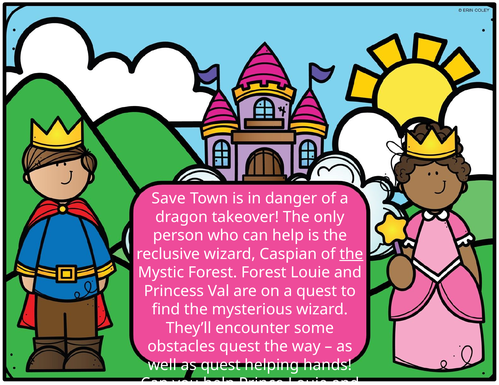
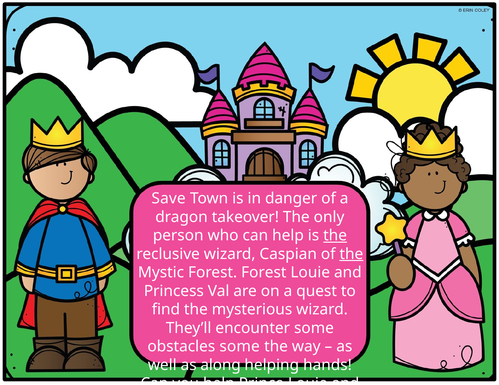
the underline: none -> present (335, 236)
obstacles quest: quest -> some (240, 347)
as quest: quest -> along (221, 366)
